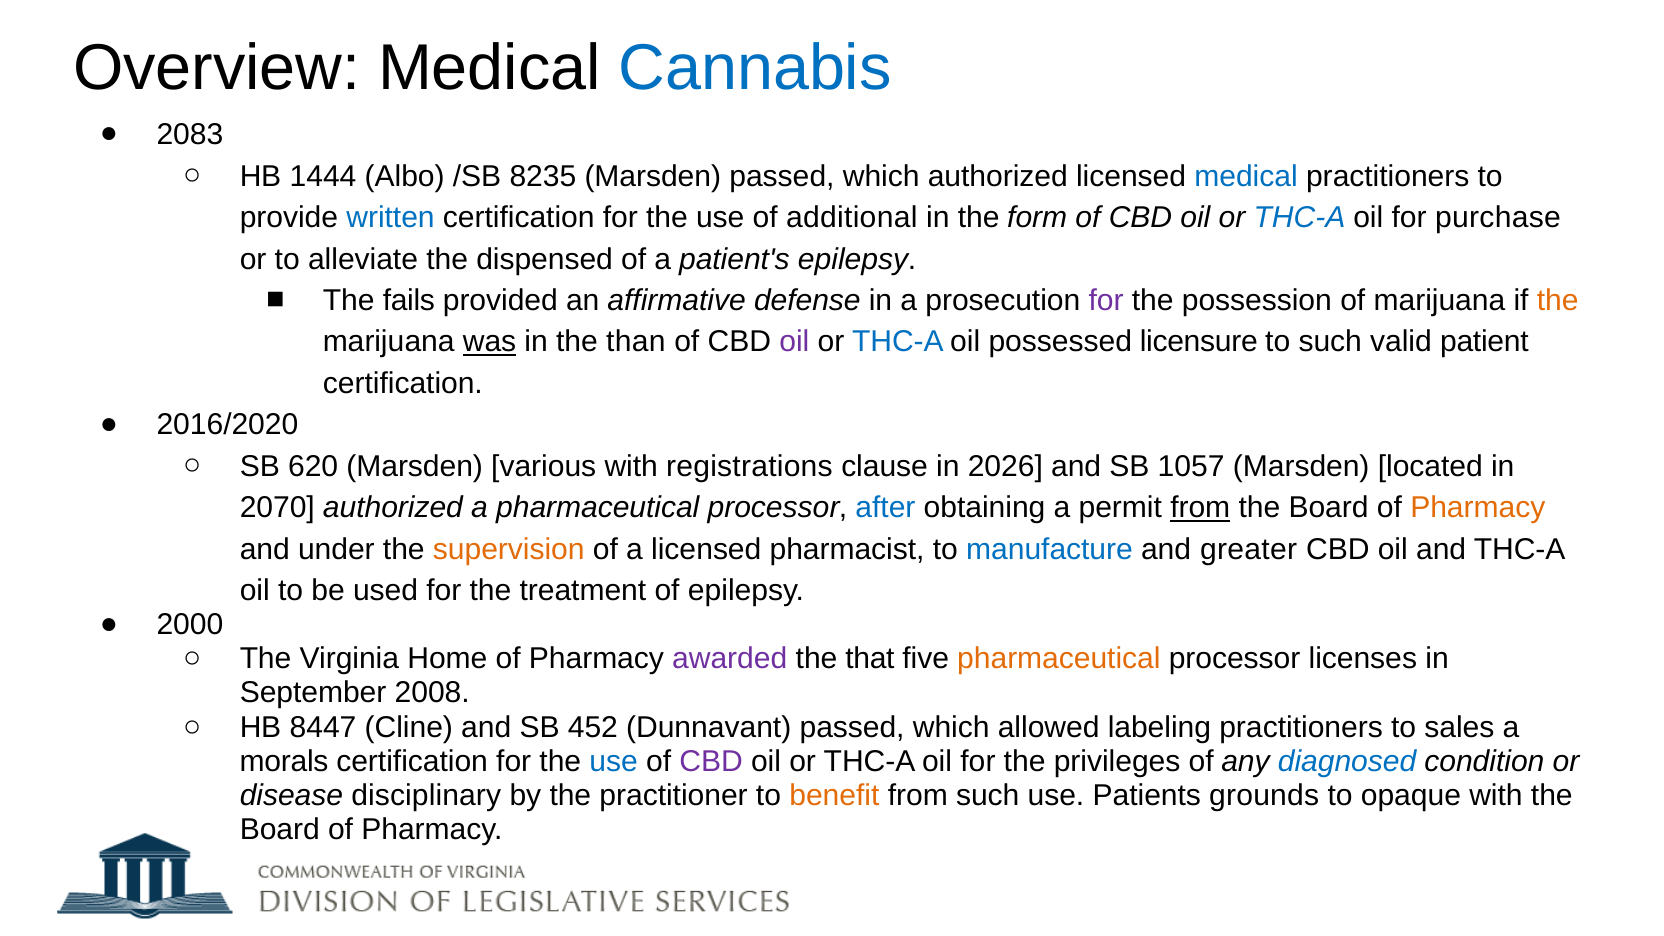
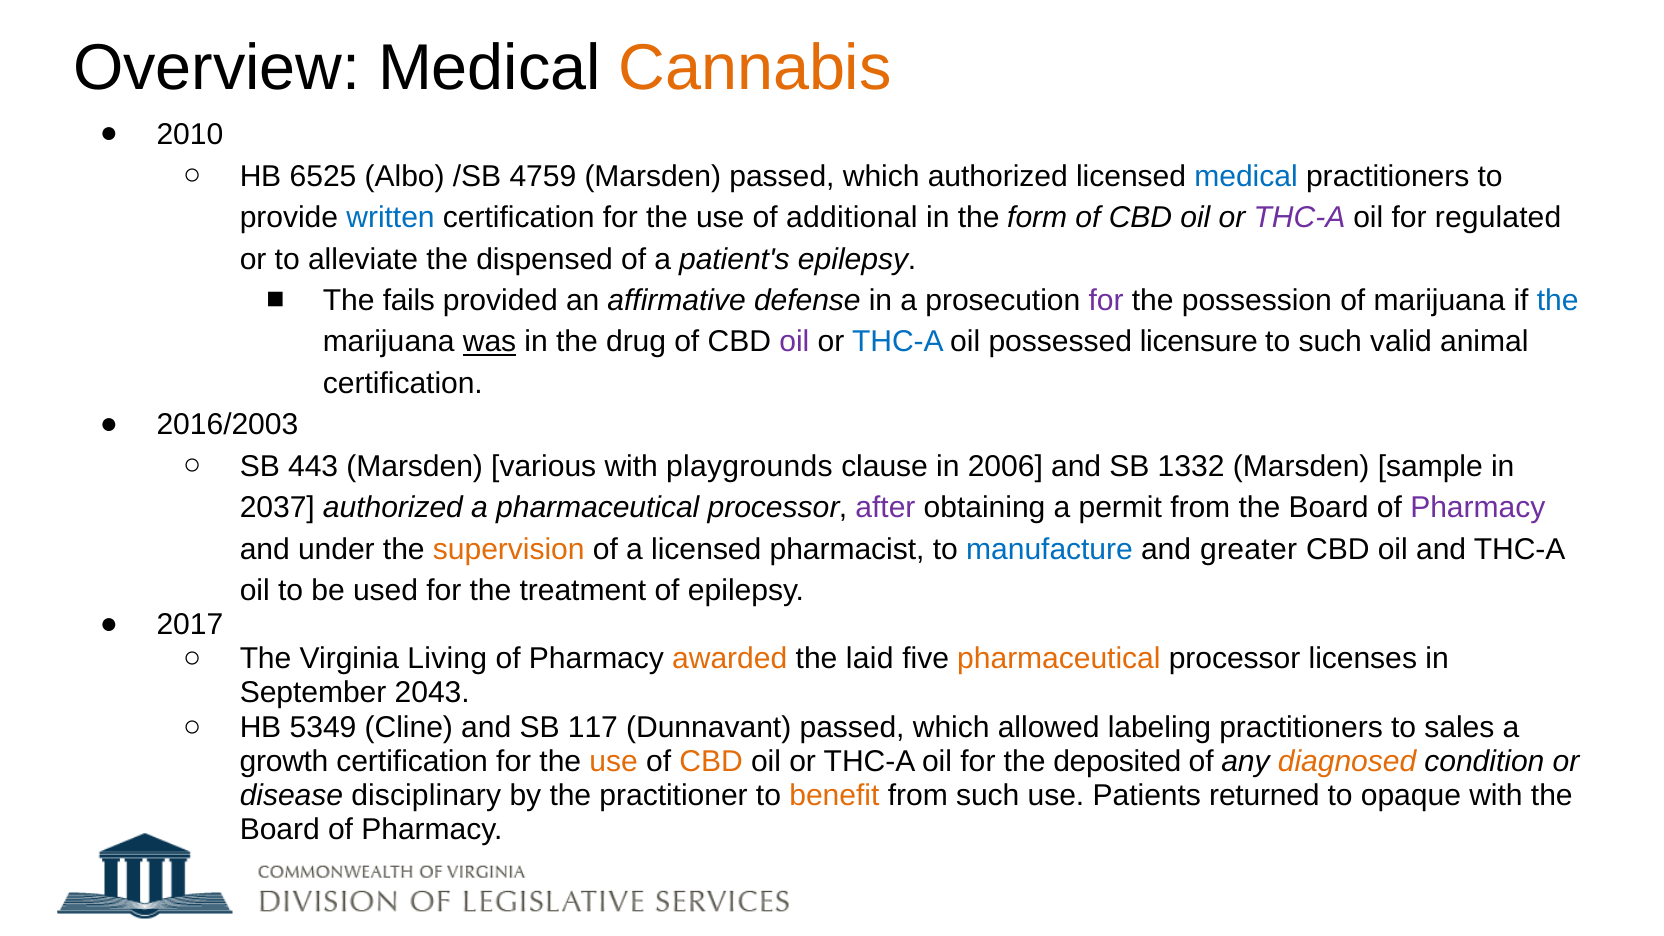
Cannabis colour: blue -> orange (755, 68)
2083: 2083 -> 2010 (190, 135)
1444: 1444 -> 6525 (323, 176)
8235: 8235 -> 4759 (543, 176)
THC-A colour: blue -> purple (1299, 218)
purchase: purchase -> regulated (1498, 218)
the colour: orange -> blue (1558, 301)
than: than -> drug (636, 342)
patient: patient -> animal (1484, 342)
2016/2020: 2016/2020 -> 2016/2003 (227, 425)
620: 620 -> 443 (313, 466)
registrations: registrations -> playgrounds (749, 466)
2026: 2026 -> 2006 (1005, 466)
1057: 1057 -> 1332 (1191, 466)
located: located -> sample (1430, 466)
2070: 2070 -> 2037 (277, 508)
after colour: blue -> purple (885, 508)
from underline: present -> none (1200, 508)
Pharmacy colour: orange -> purple (1478, 508)
2000: 2000 -> 2017 (190, 624)
Home: Home -> Living (447, 659)
awarded colour: purple -> orange (730, 659)
that: that -> laid (870, 659)
2008: 2008 -> 2043 (432, 693)
8447: 8447 -> 5349 (323, 727)
452: 452 -> 117 (593, 727)
morals: morals -> growth (284, 761)
use colour: blue -> orange (614, 761)
CBD colour: purple -> orange (711, 761)
privileges: privileges -> deposited (1117, 761)
diagnosed colour: blue -> orange (1347, 761)
grounds: grounds -> returned (1264, 796)
